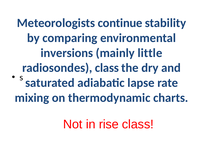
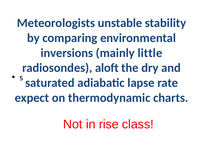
continue: continue -> unstable (120, 23)
radiosondes class: class -> aloft (107, 68)
mixing: mixing -> expect (32, 98)
